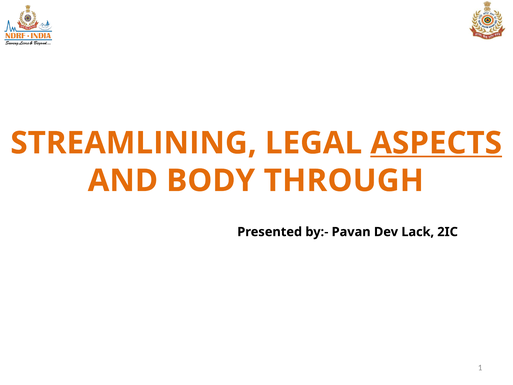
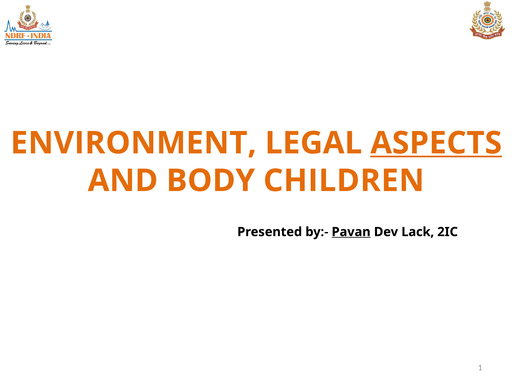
STREAMLINING: STREAMLINING -> ENVIRONMENT (133, 143)
THROUGH: THROUGH -> CHILDREN (344, 181)
Pavan underline: none -> present (351, 232)
